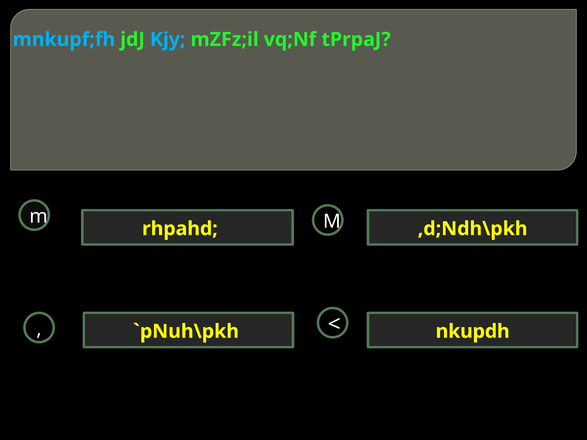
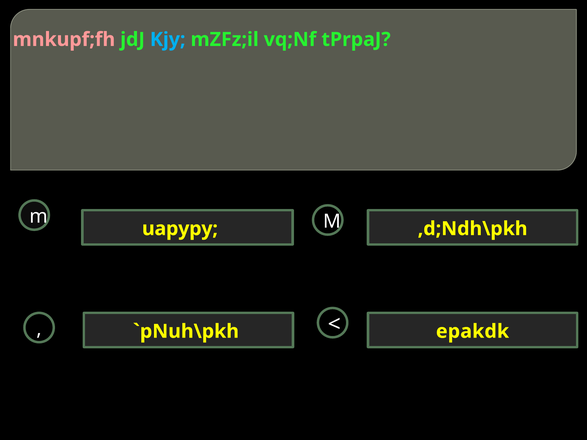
mnkupf;fh colour: light blue -> pink (64, 39)
rhpahd: rhpahd -> uapypy (180, 229)
nkupdh: nkupdh -> epakdk (472, 332)
